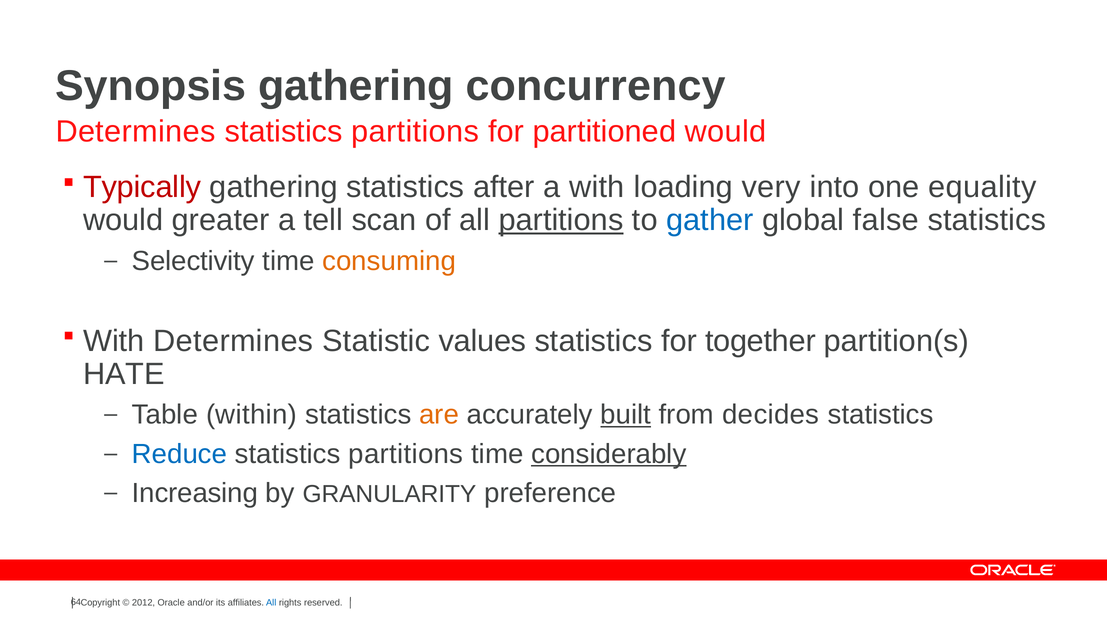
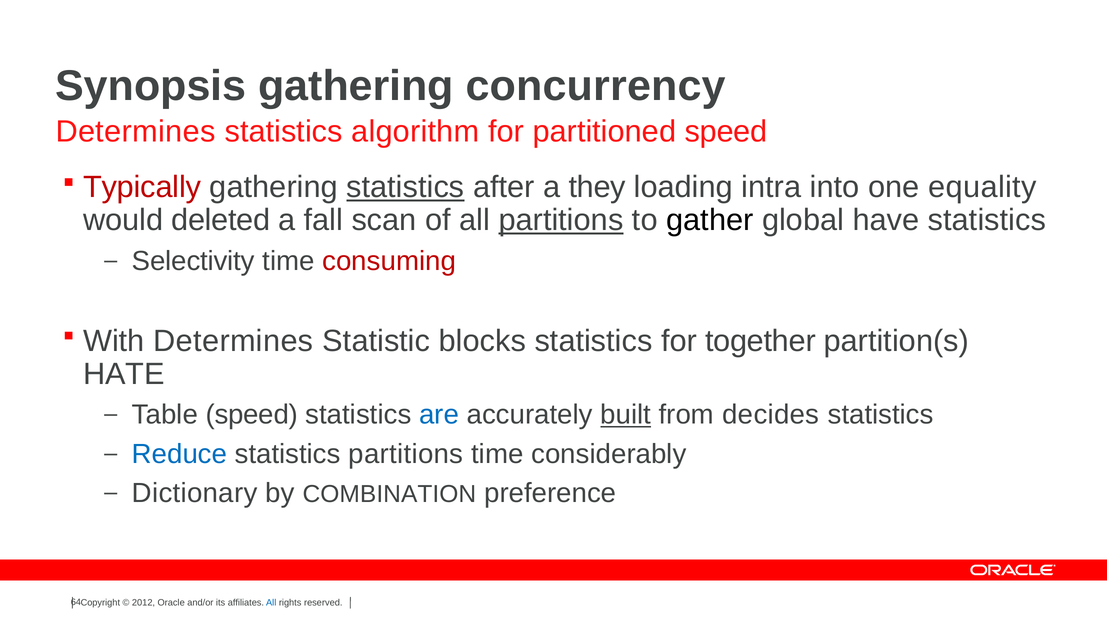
partitions: partitions -> algorithm (415, 132)
partitioned would: would -> speed (726, 132)
statistics underline: none -> present (405, 187)
a with: with -> they (597, 187)
very: very -> intra (771, 187)
greater: greater -> deleted (221, 221)
tell: tell -> fall (323, 221)
gather colour: blue -> black (710, 221)
false: false -> have (886, 221)
consuming colour: orange -> red (389, 261)
values: values -> blocks (482, 341)
Table within: within -> speed (252, 415)
are colour: orange -> blue (439, 415)
considerably underline: present -> none (609, 454)
Increasing: Increasing -> Dictionary (195, 494)
GRANULARITY: GRANULARITY -> COMBINATION (389, 495)
